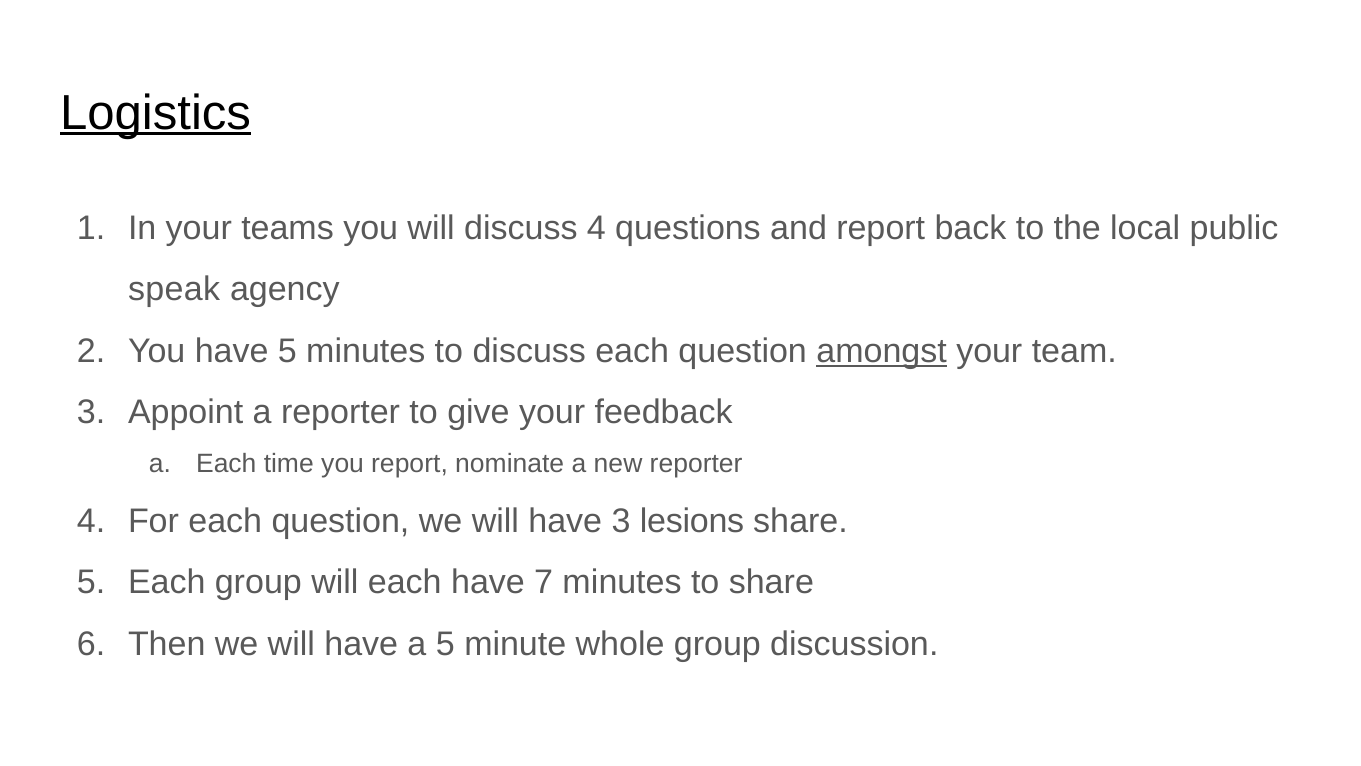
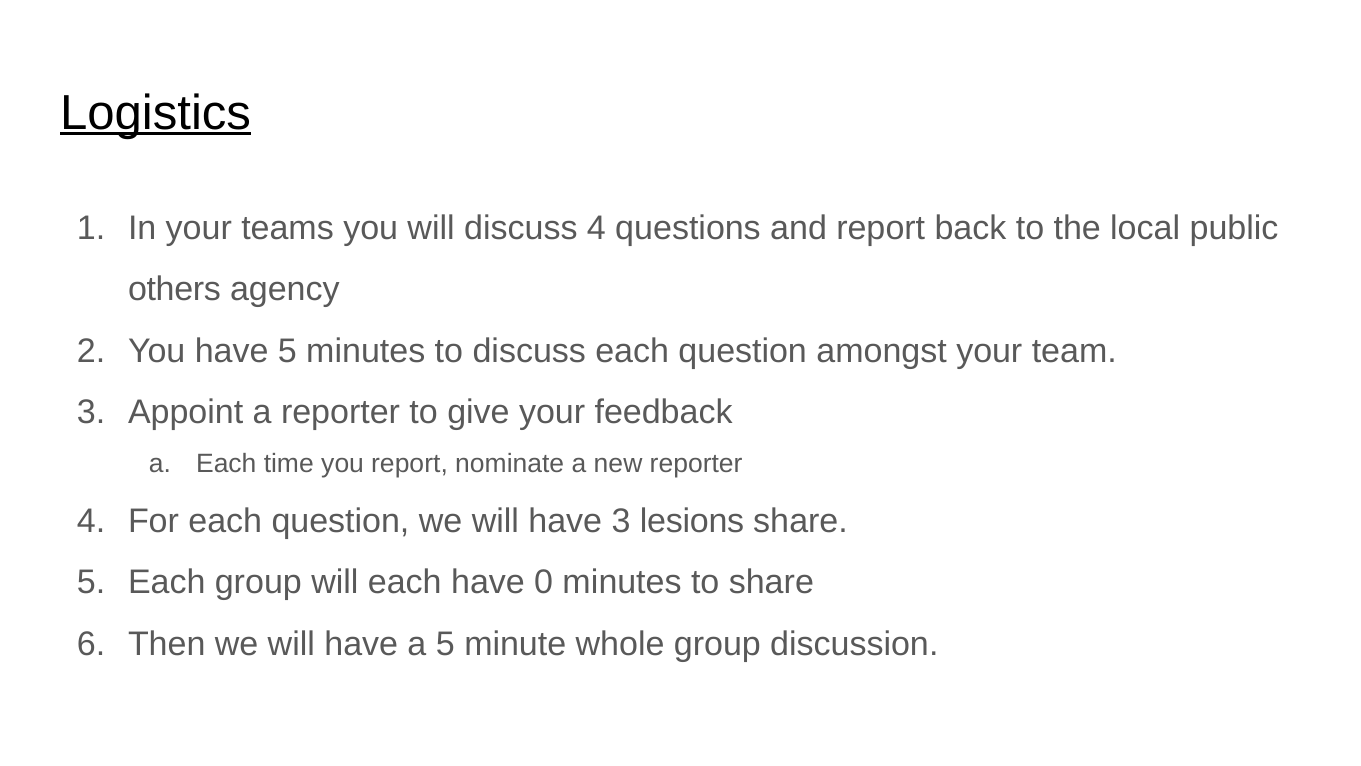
speak: speak -> others (175, 290)
amongst underline: present -> none (882, 351)
7: 7 -> 0 (544, 582)
